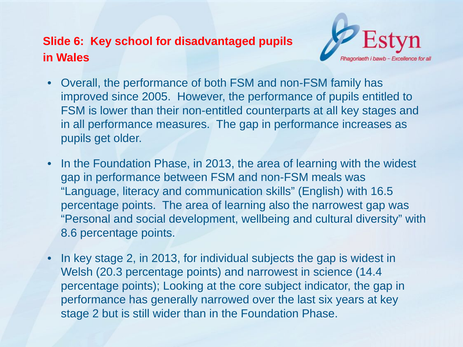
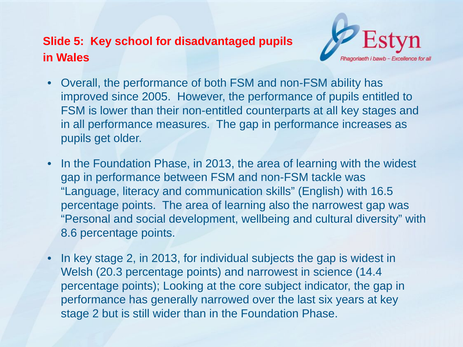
6: 6 -> 5 (79, 41)
family: family -> ability (346, 83)
meals: meals -> tackle (327, 178)
